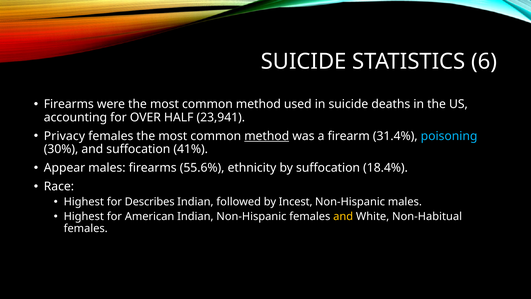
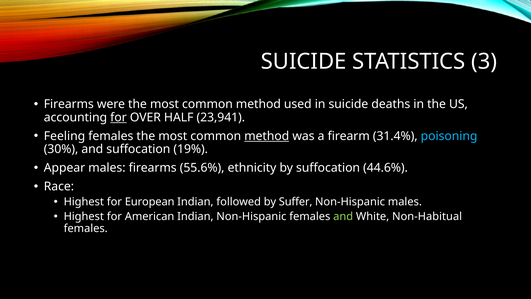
6: 6 -> 3 (484, 61)
for underline: none -> present (118, 117)
Privacy: Privacy -> Feeling (64, 136)
41%: 41% -> 19% (191, 149)
18.4%: 18.4% -> 44.6% (386, 168)
Describes: Describes -> European (150, 202)
Incest: Incest -> Suffer (296, 202)
and colour: yellow -> light green (343, 216)
